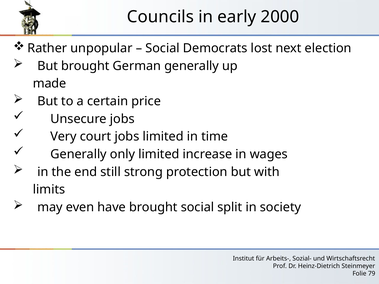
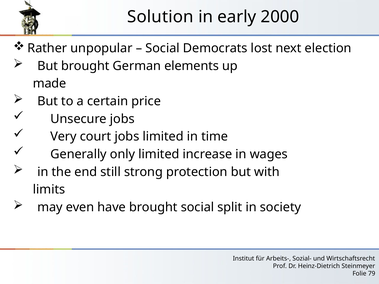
Councils: Councils -> Solution (160, 17)
German generally: generally -> elements (192, 66)
